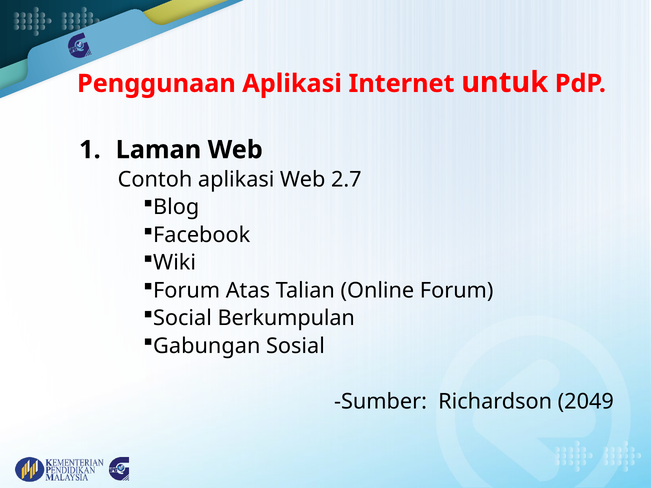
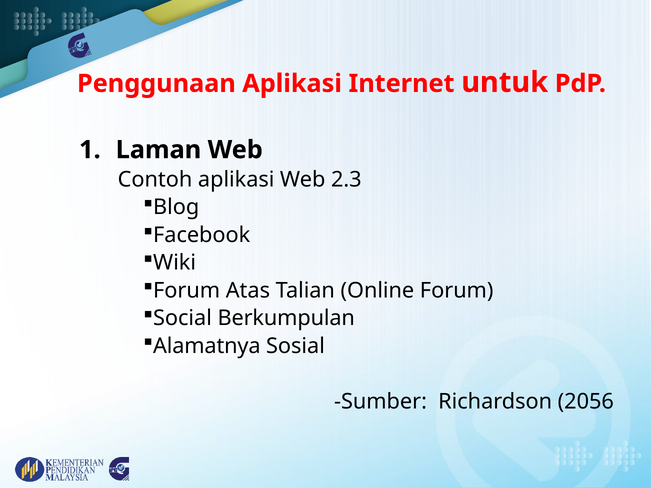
2.7: 2.7 -> 2.3 (346, 180)
Gabungan: Gabungan -> Alamatnya (207, 346)
2049: 2049 -> 2056 (586, 402)
